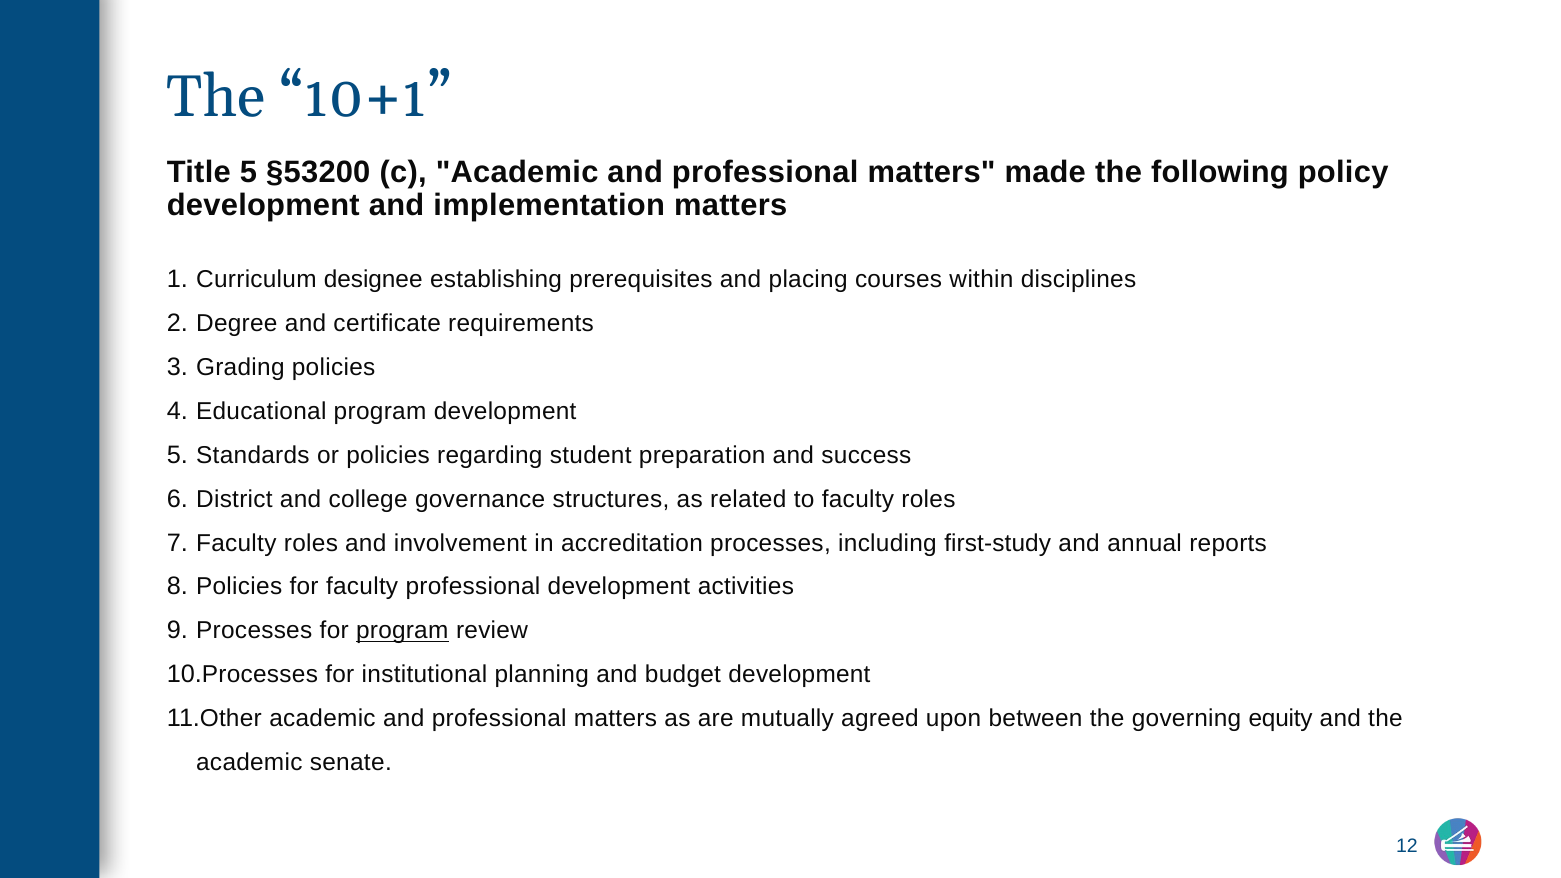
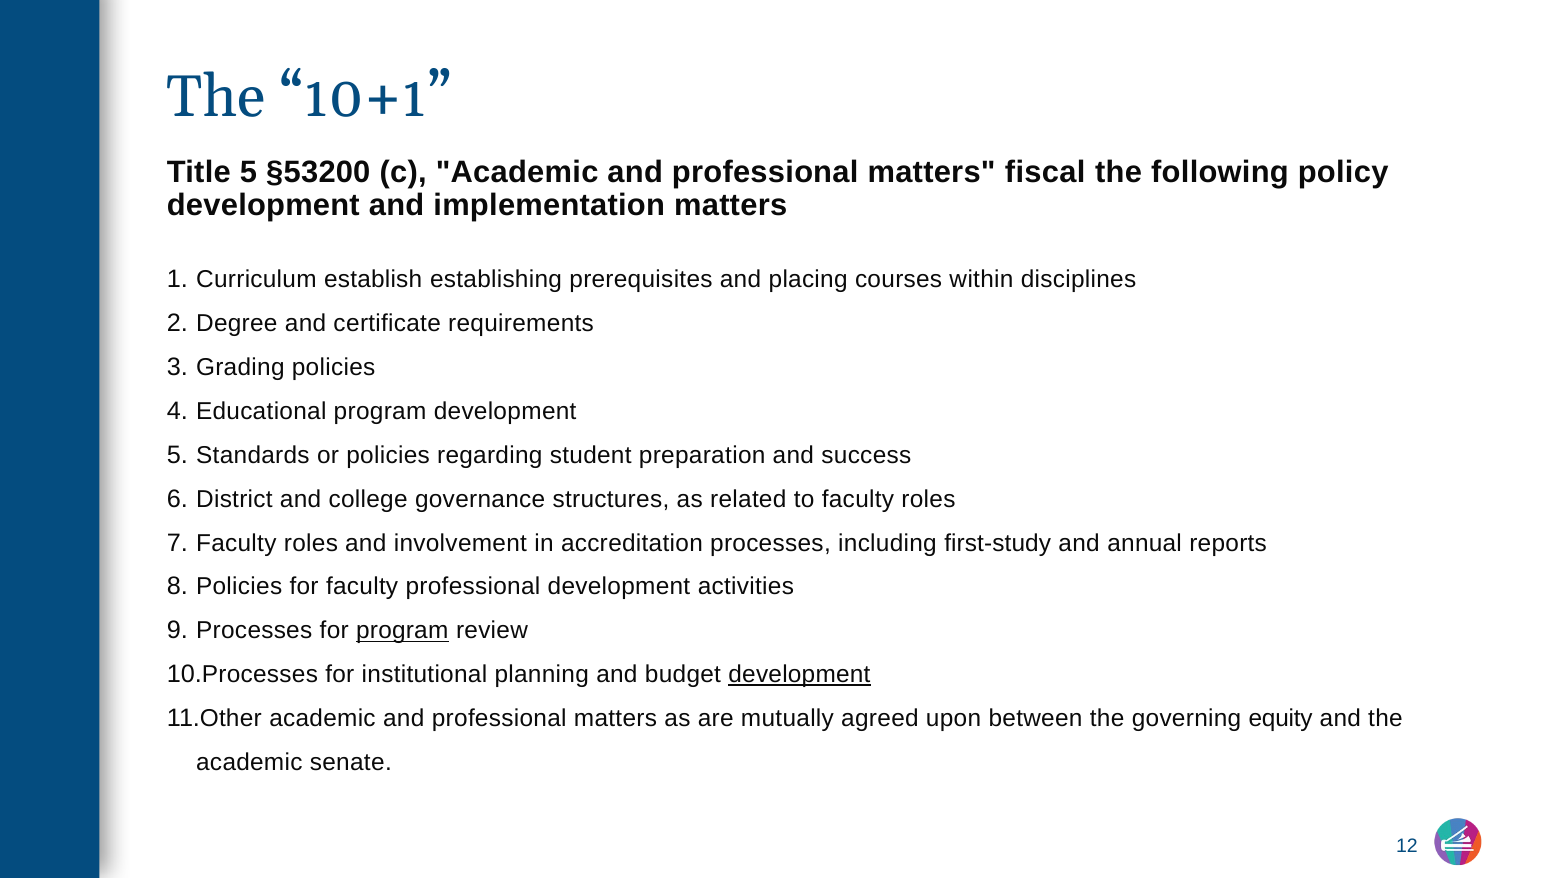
made: made -> fiscal (1045, 172)
designee: designee -> establish (373, 280)
development underline: none -> present (799, 675)
